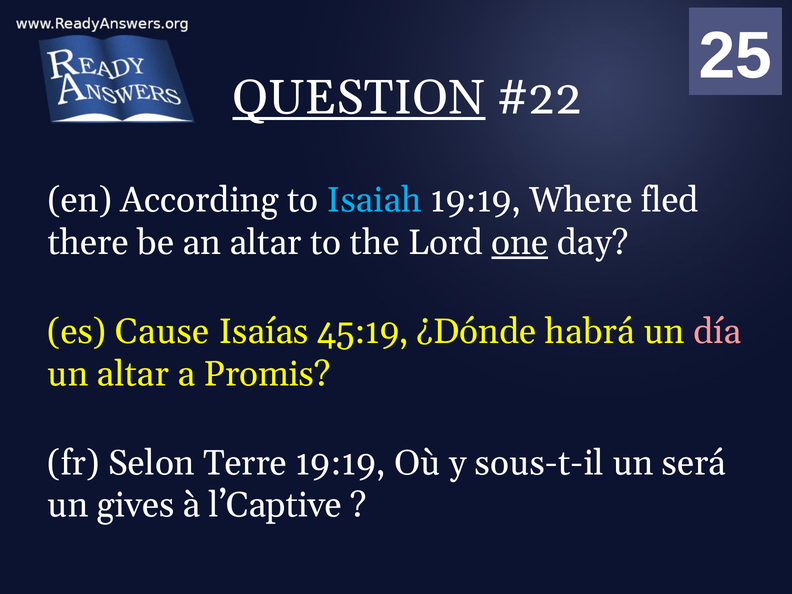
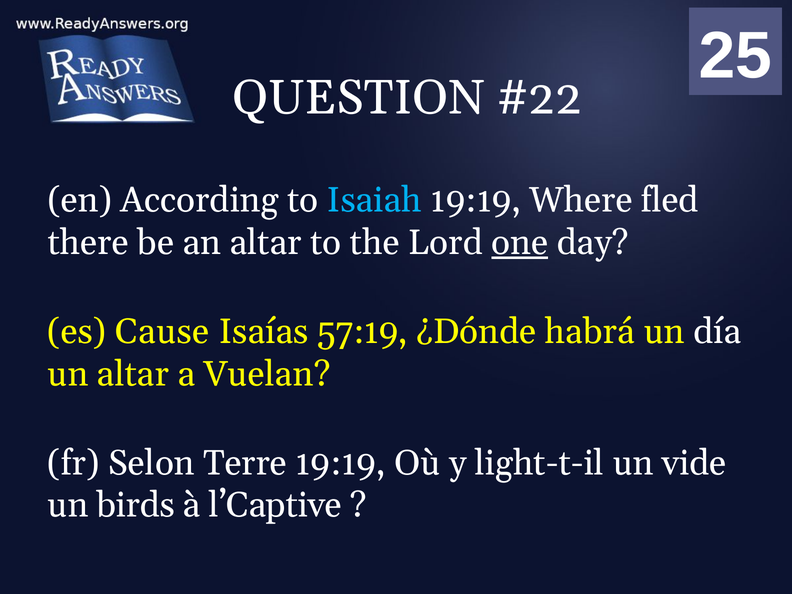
QUESTION underline: present -> none (359, 98)
45:19: 45:19 -> 57:19 (363, 332)
día colour: pink -> white (717, 332)
Promis: Promis -> Vuelan (267, 374)
sous-t-il: sous-t-il -> light-t-il (540, 463)
será: será -> vide (694, 463)
gives: gives -> birds (136, 505)
